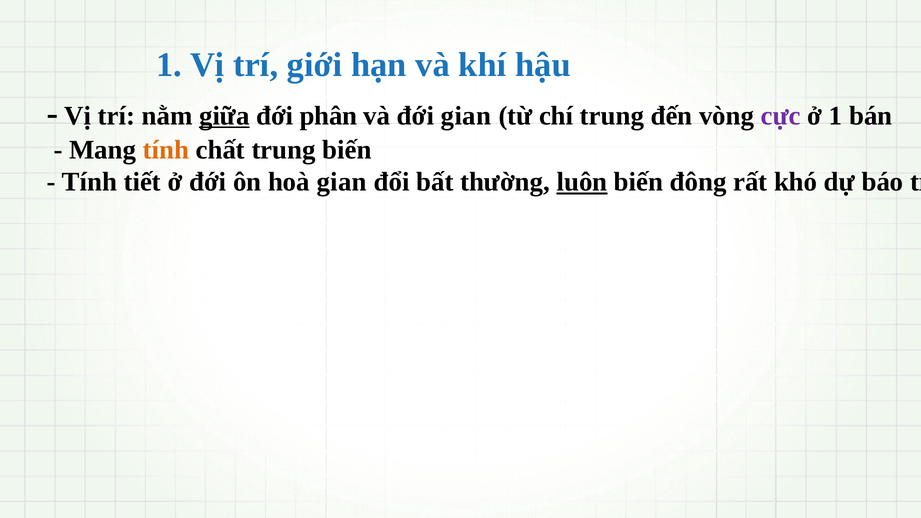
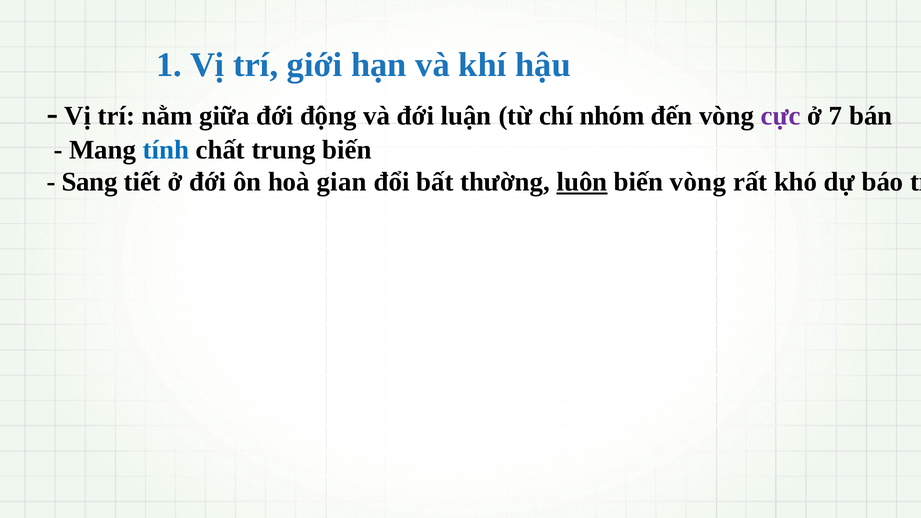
giữa underline: present -> none (224, 116)
phân: phân -> động (328, 116)
đới gian: gian -> luận (466, 116)
chí trung: trung -> nhóm (612, 116)
ở 1: 1 -> 7 (836, 116)
tính colour: orange -> blue (166, 150)
Tính: Tính -> Sang (90, 182)
biến đông: đông -> vòng (698, 182)
